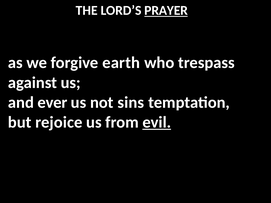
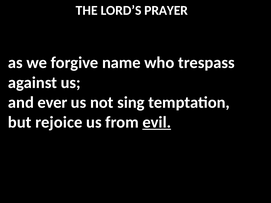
PRAYER underline: present -> none (166, 11)
earth: earth -> name (121, 63)
sins: sins -> sing (131, 103)
